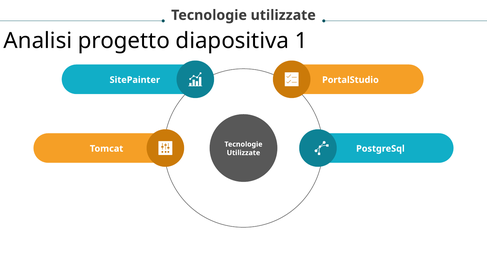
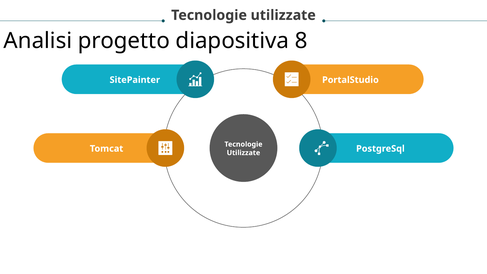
1: 1 -> 8 (301, 41)
